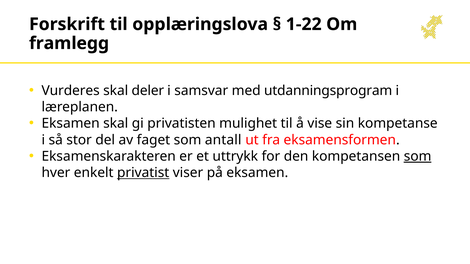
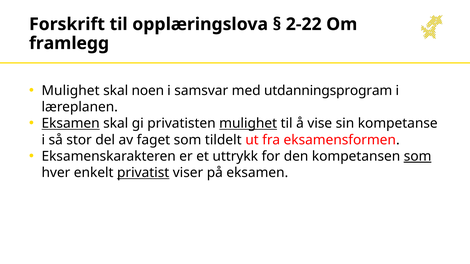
1-22: 1-22 -> 2-22 (304, 24)
Vurderes: Vurderes -> Mulighet (71, 91)
deler: deler -> noen (148, 91)
Eksamen underline: none -> present (71, 124)
mulighet underline: none -> present (248, 124)
antall: antall -> tildelt (223, 140)
